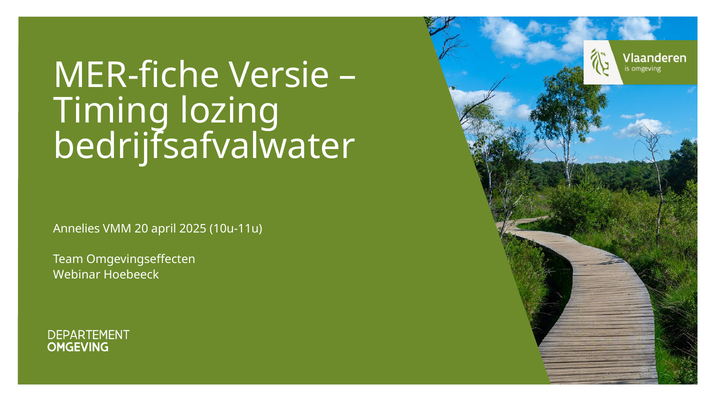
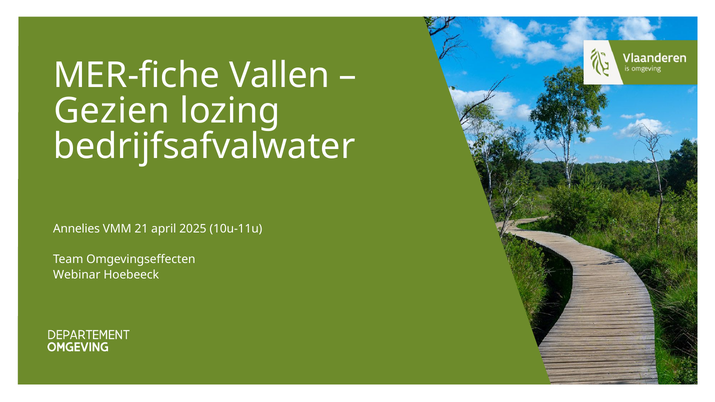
Versie: Versie -> Vallen (279, 75)
Timing: Timing -> Gezien (112, 111)
20: 20 -> 21 (141, 229)
